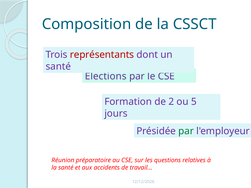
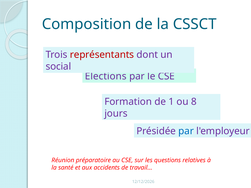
santé: santé -> social (58, 67)
2: 2 -> 1 (171, 102)
5: 5 -> 8 (194, 102)
par colour: green -> blue (186, 131)
